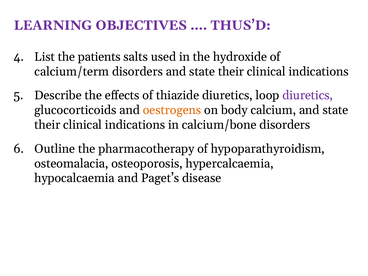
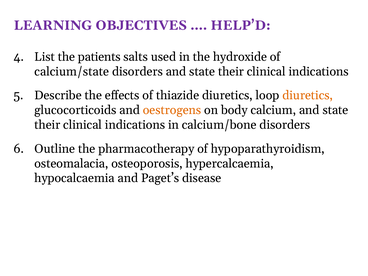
THUS’D: THUS’D -> HELP’D (241, 25)
calcium/term: calcium/term -> calcium/state (72, 71)
diuretics colour: purple -> orange (308, 95)
